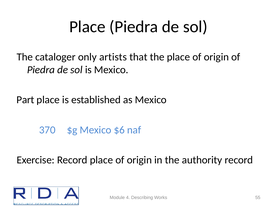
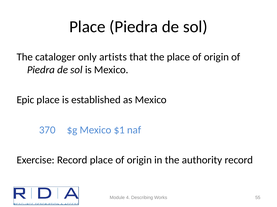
Part: Part -> Epic (25, 100)
$6: $6 -> $1 (119, 130)
